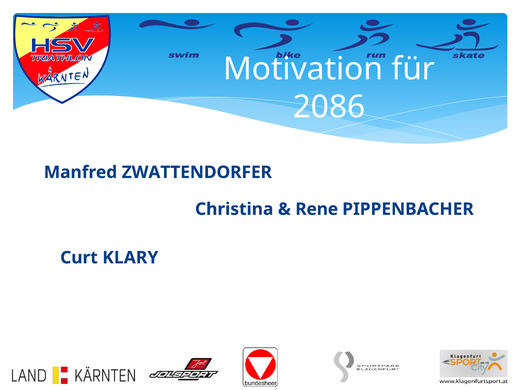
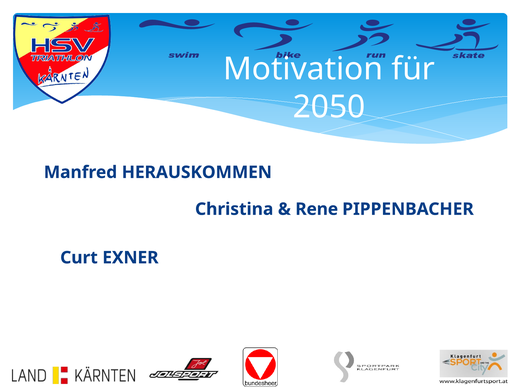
2086: 2086 -> 2050 (329, 107)
ZWATTENDORFER: ZWATTENDORFER -> HERAUSKOMMEN (197, 172)
KLARY: KLARY -> EXNER (130, 258)
